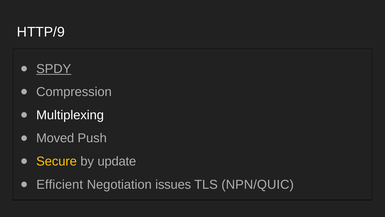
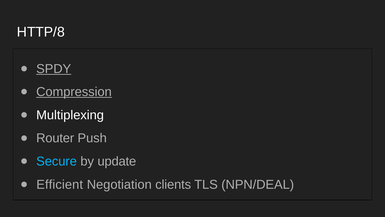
HTTP/9: HTTP/9 -> HTTP/8 (41, 32)
Compression underline: none -> present (74, 92)
Moved: Moved -> Router (55, 138)
Secure colour: yellow -> light blue (57, 161)
issues: issues -> clients (173, 184)
NPN/QUIC: NPN/QUIC -> NPN/DEAL (258, 184)
